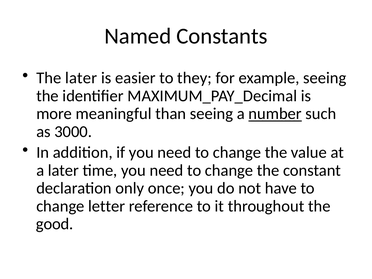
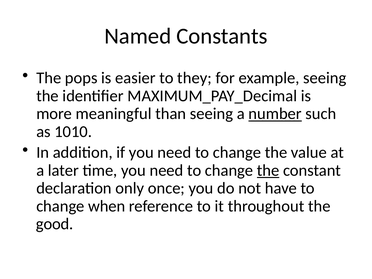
The later: later -> pops (81, 78)
3000: 3000 -> 1010 (73, 132)
the underline: none -> present (268, 170)
letter: letter -> when (107, 206)
